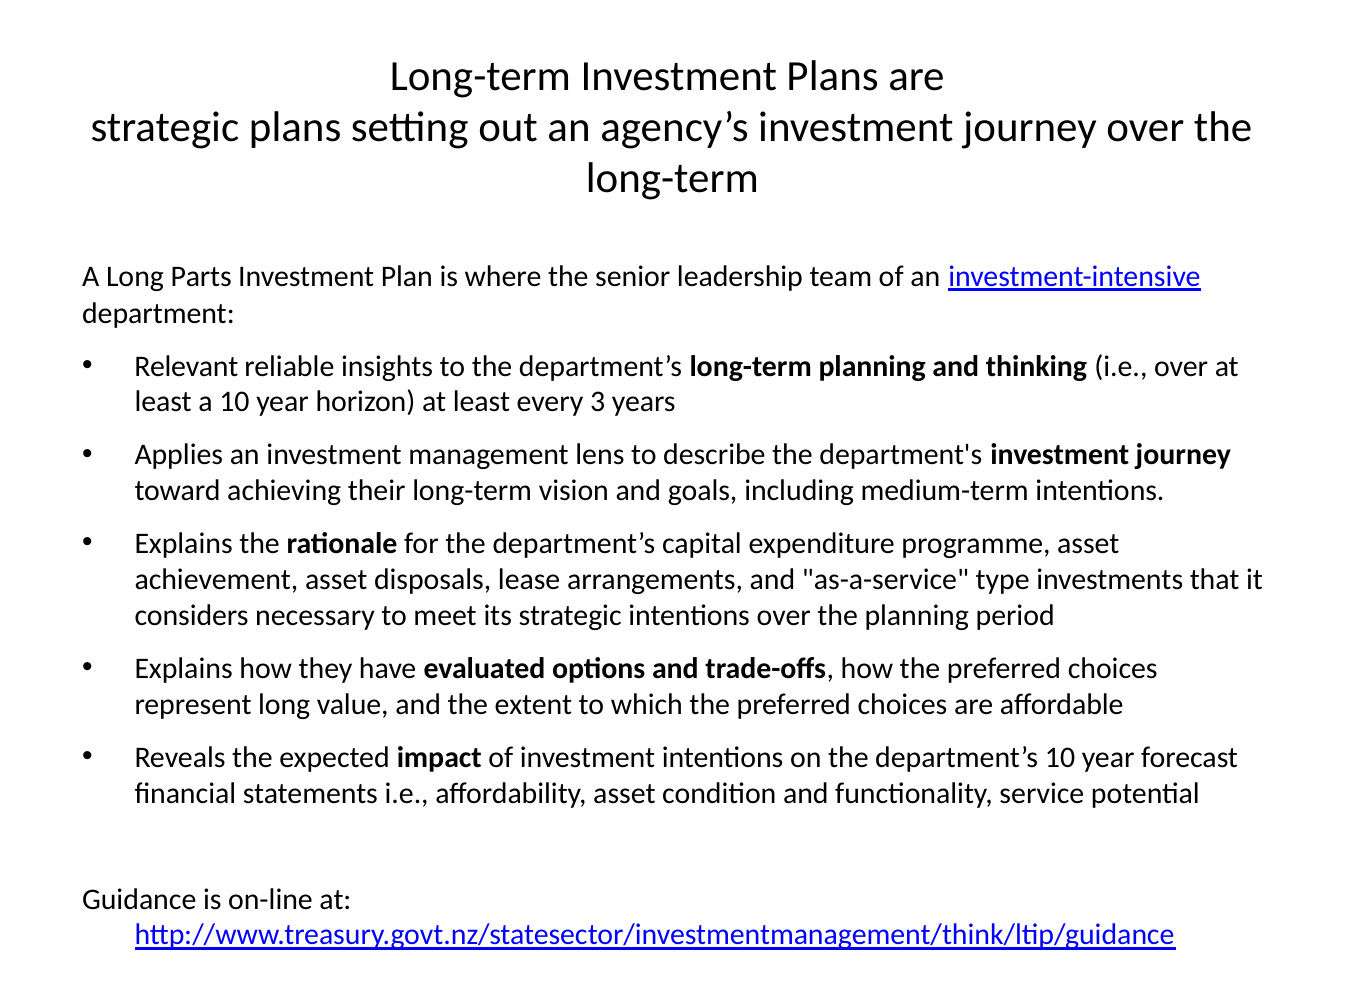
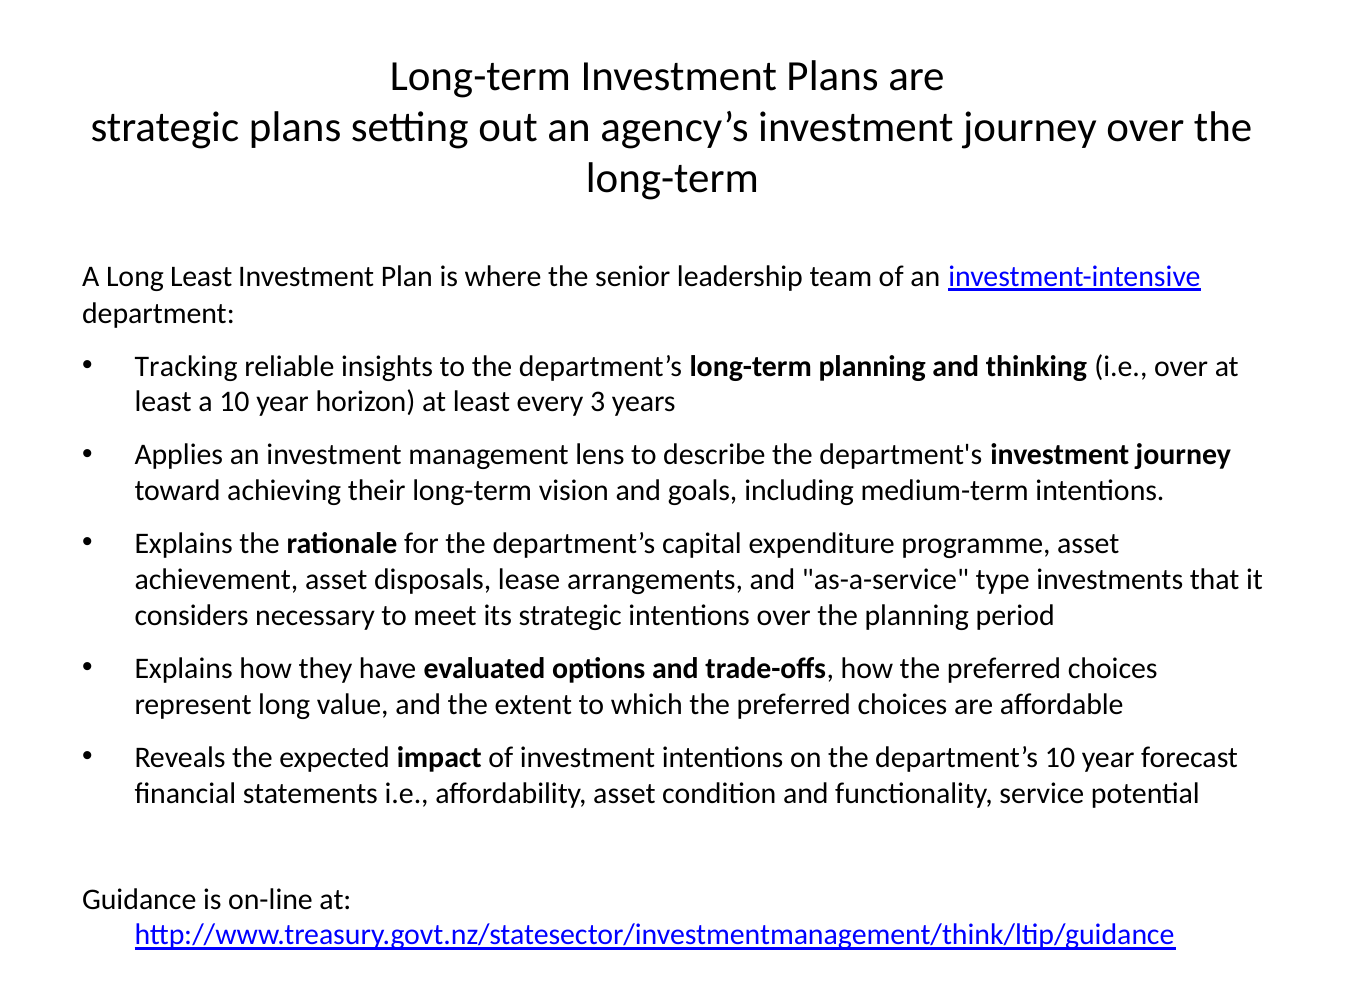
Long Parts: Parts -> Least (201, 277)
Relevant: Relevant -> Tracking (186, 366)
